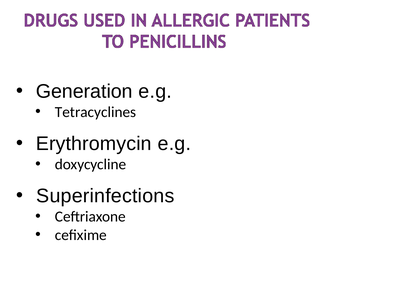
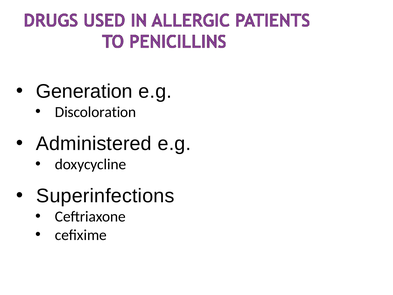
Tetracyclines: Tetracyclines -> Discoloration (96, 112)
Erythromycin: Erythromycin -> Administered (94, 144)
